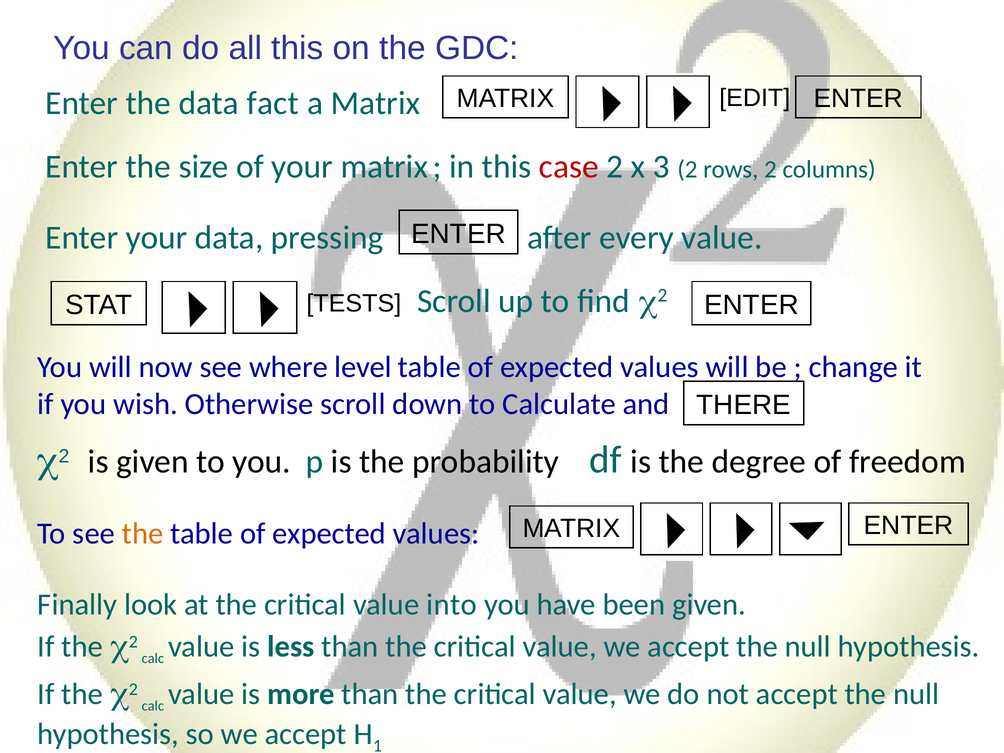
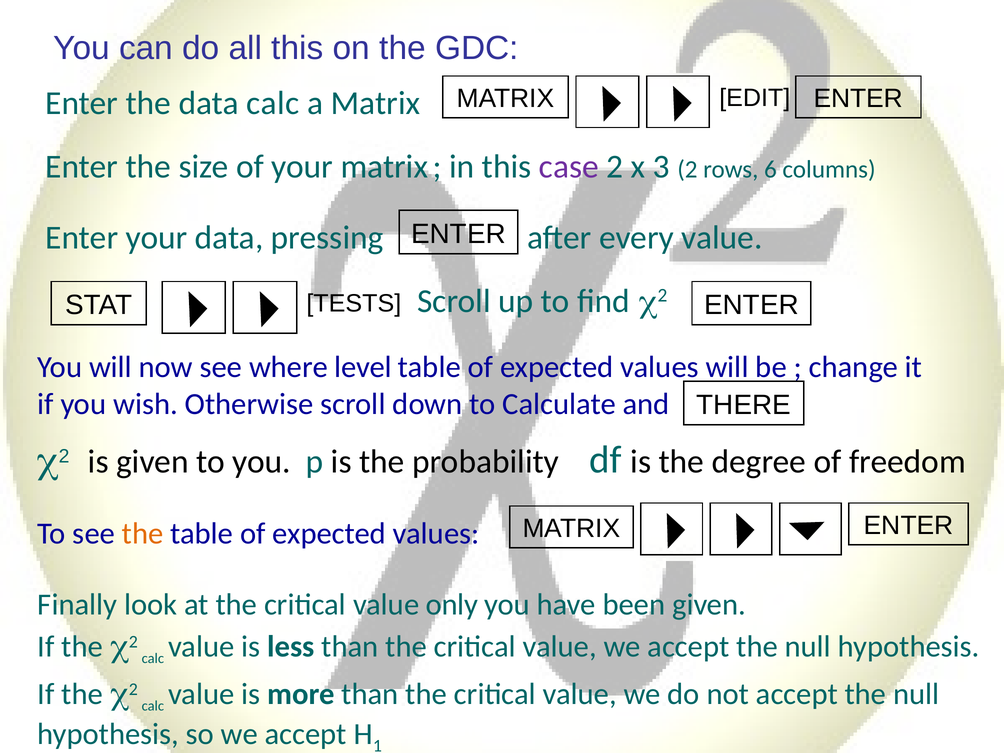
data fact: fact -> calc (273, 103)
case colour: red -> purple (569, 167)
rows 2: 2 -> 6 (770, 169)
into: into -> only (452, 605)
